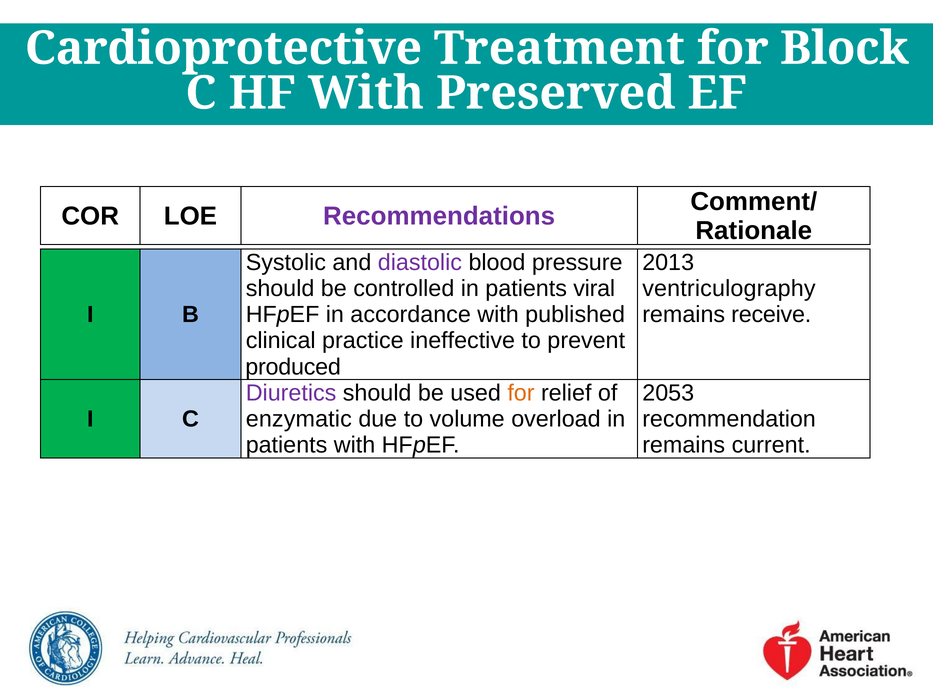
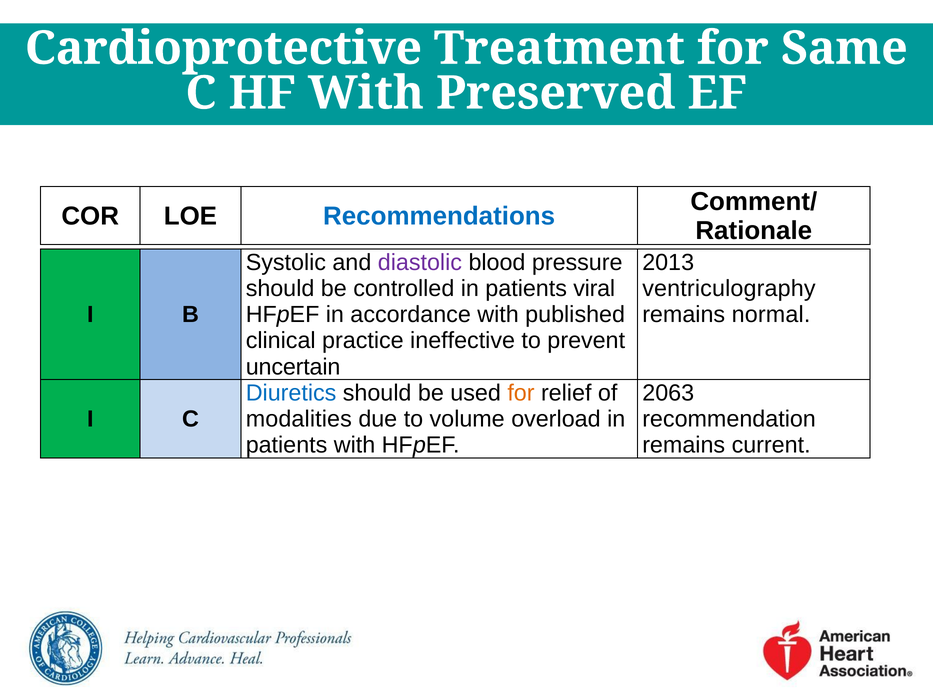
Block: Block -> Same (844, 48)
Recommendations colour: purple -> blue (439, 216)
receive: receive -> normal (771, 314)
produced: produced -> uncertain (293, 367)
Diuretics colour: purple -> blue (291, 393)
2053: 2053 -> 2063 (668, 393)
enzymatic: enzymatic -> modalities (299, 419)
